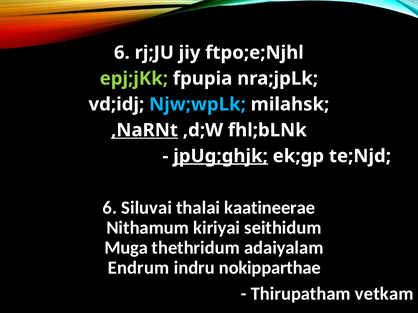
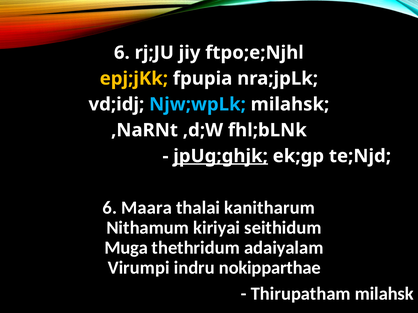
epj;jKk colour: light green -> yellow (134, 79)
,NaRNt underline: present -> none (145, 130)
Siluvai: Siluvai -> Maara (147, 208)
kaatineerae: kaatineerae -> kanitharum (270, 208)
Endrum: Endrum -> Virumpi (139, 268)
Thirupatham vetkam: vetkam -> milahsk (384, 294)
